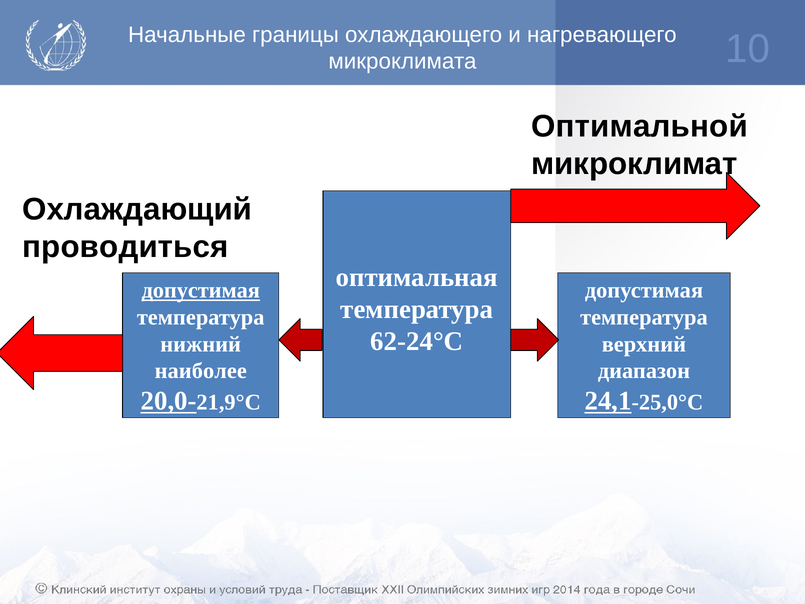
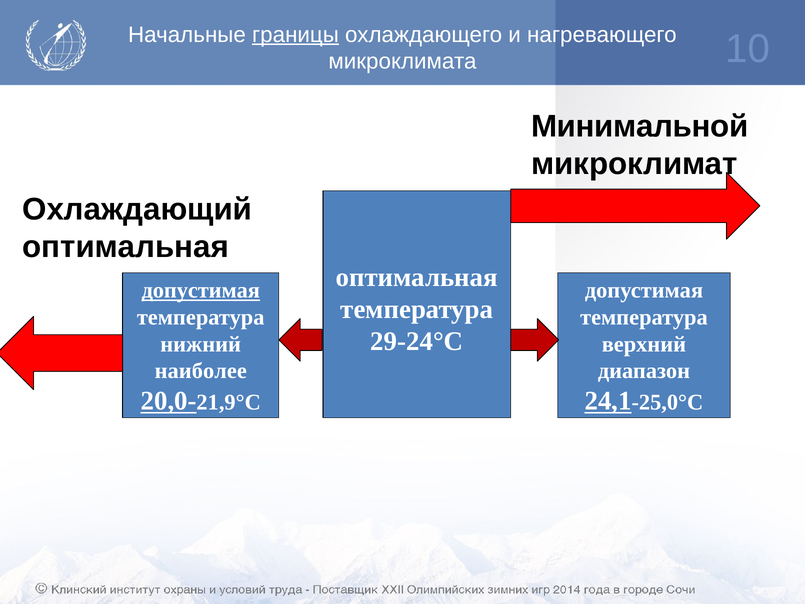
границы underline: none -> present (295, 35)
Оптимальной: Оптимальной -> Минимальной (640, 126)
проводиться: проводиться -> оптимальная (126, 247)
62-24°С: 62-24°С -> 29-24°С (417, 341)
